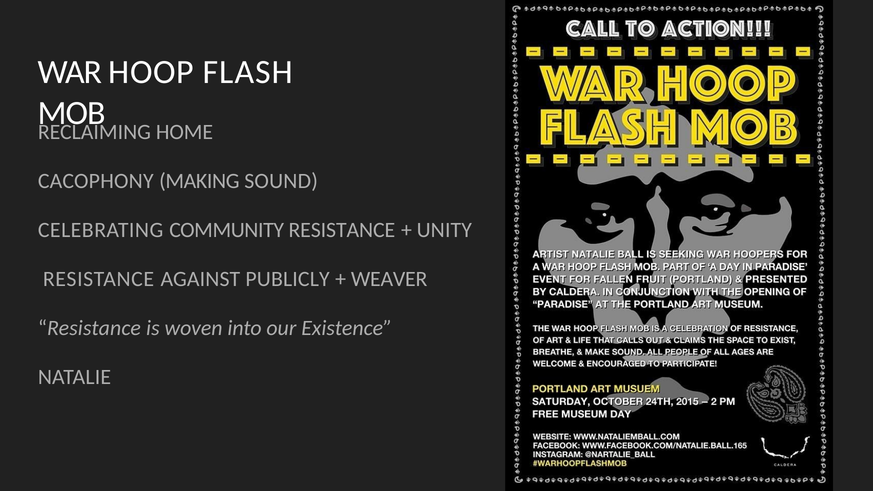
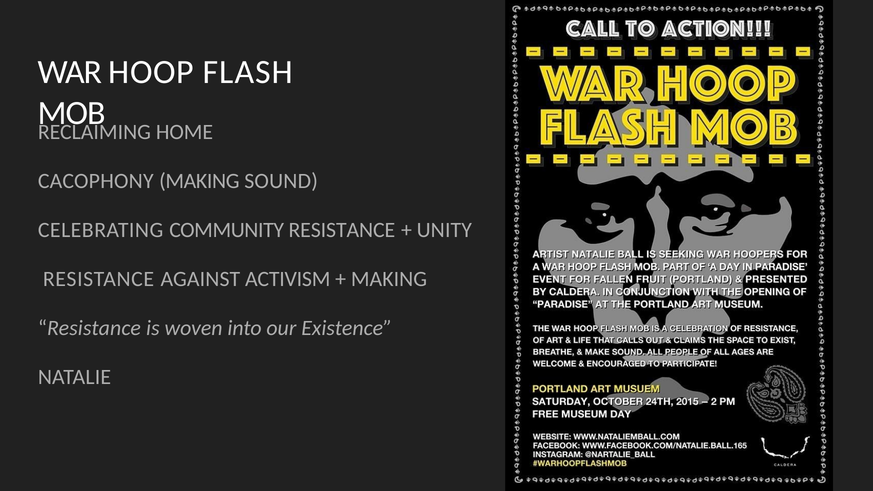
PUBLICLY: PUBLICLY -> ACTIVISM (288, 279)
WEAVER: WEAVER -> MAKING (389, 279)
